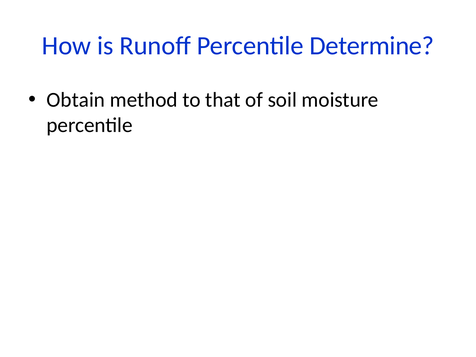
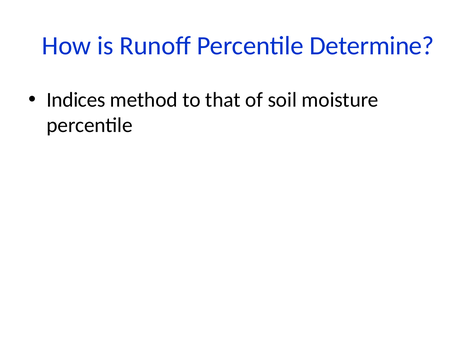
Obtain: Obtain -> Indices (76, 100)
